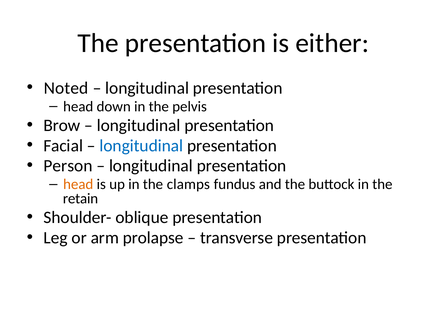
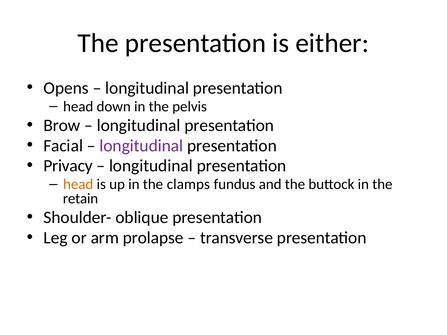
Noted: Noted -> Opens (66, 88)
longitudinal colour: blue -> purple (141, 146)
Person: Person -> Privacy (68, 166)
